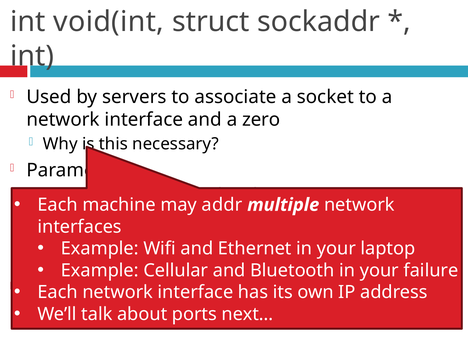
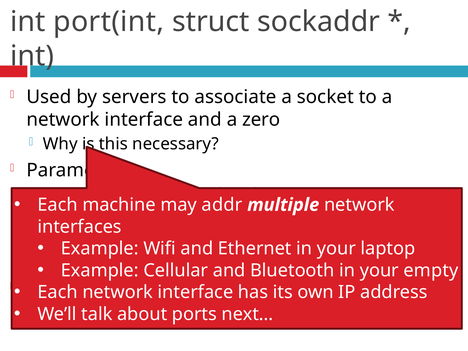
void(int: void(int -> port(int (109, 22)
your failure: failure -> empty (431, 270)
